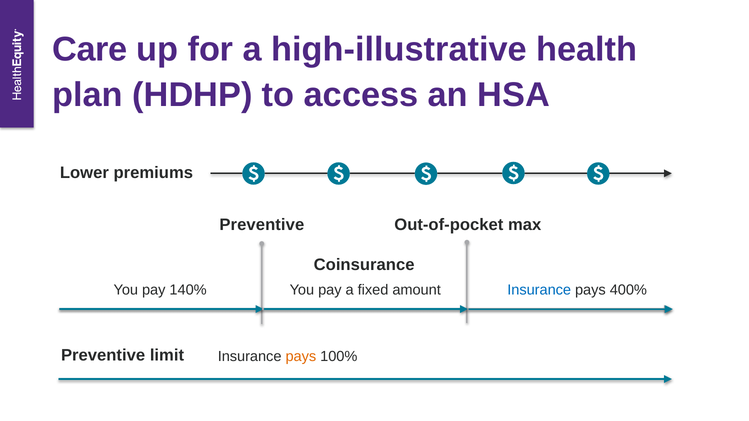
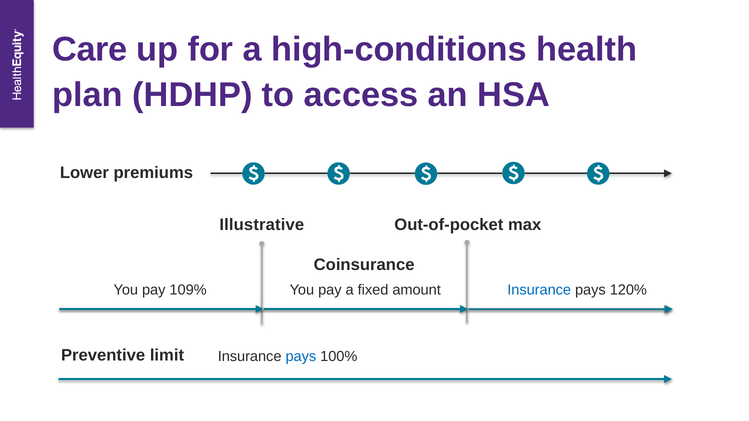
high-illustrative: high-illustrative -> high-conditions (399, 50)
Preventive: Preventive -> Illustrative (262, 225)
140%: 140% -> 109% (188, 290)
400%: 400% -> 120% (628, 290)
pays colour: orange -> blue (301, 357)
